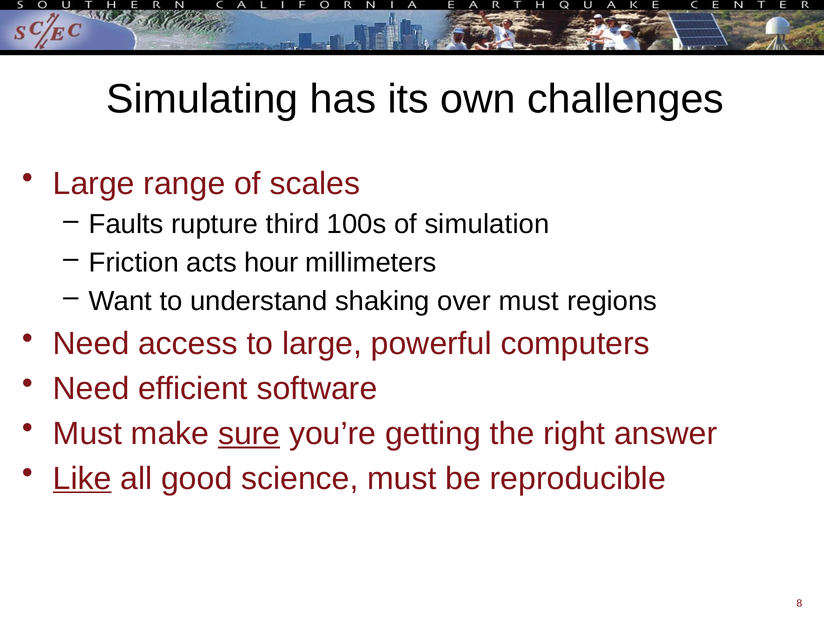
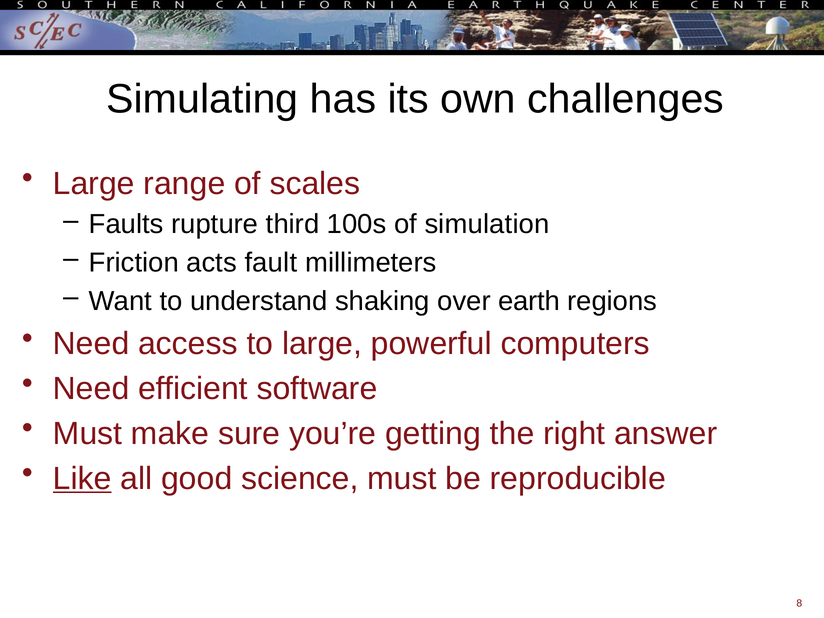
hour: hour -> fault (271, 263)
over must: must -> earth (529, 301)
sure underline: present -> none (249, 434)
